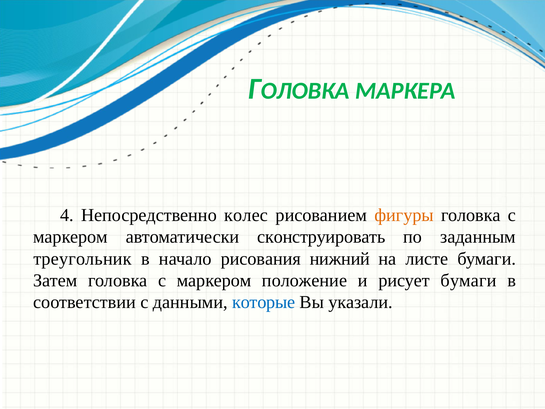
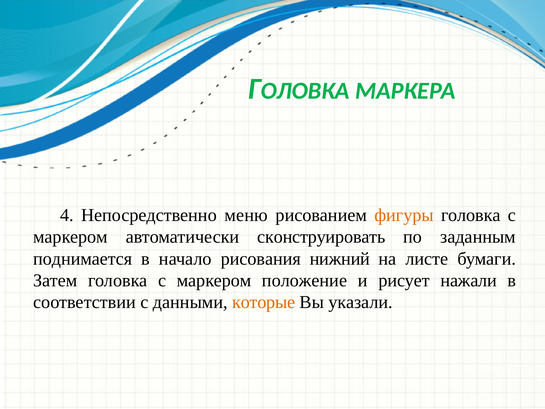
колес: колес -> меню (246, 215)
треугольник: треугольник -> поднимается (83, 259)
рисует бумаги: бумаги -> нажали (469, 280)
которые colour: blue -> orange (264, 302)
